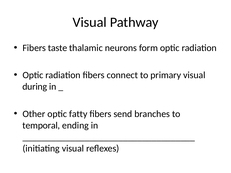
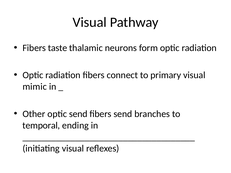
during: during -> mimic (35, 87)
optic fatty: fatty -> send (78, 114)
